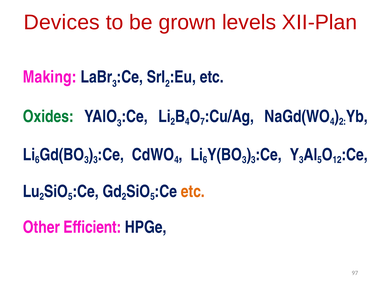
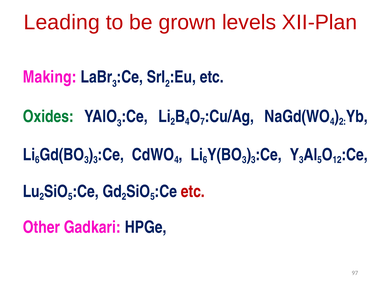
Devices: Devices -> Leading (62, 22)
etc colour: orange -> red (193, 191)
Efficient: Efficient -> Gadkari (92, 227)
